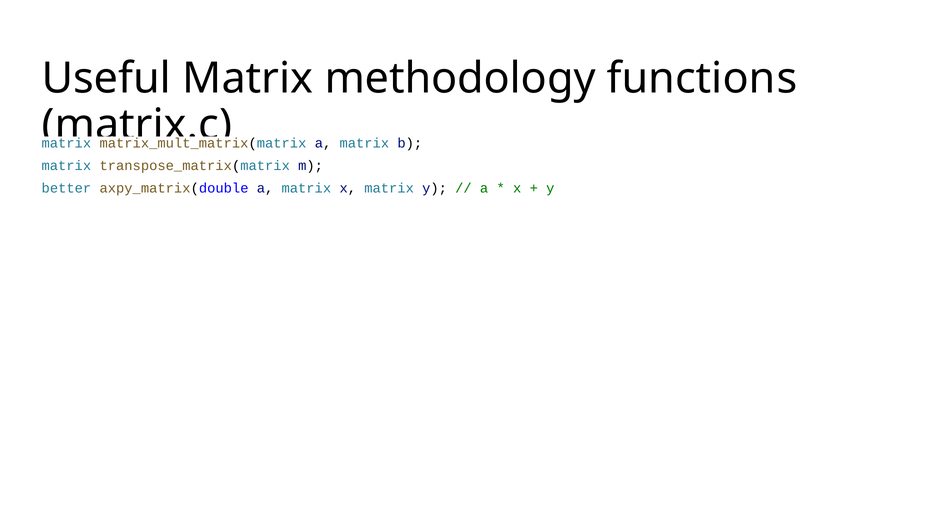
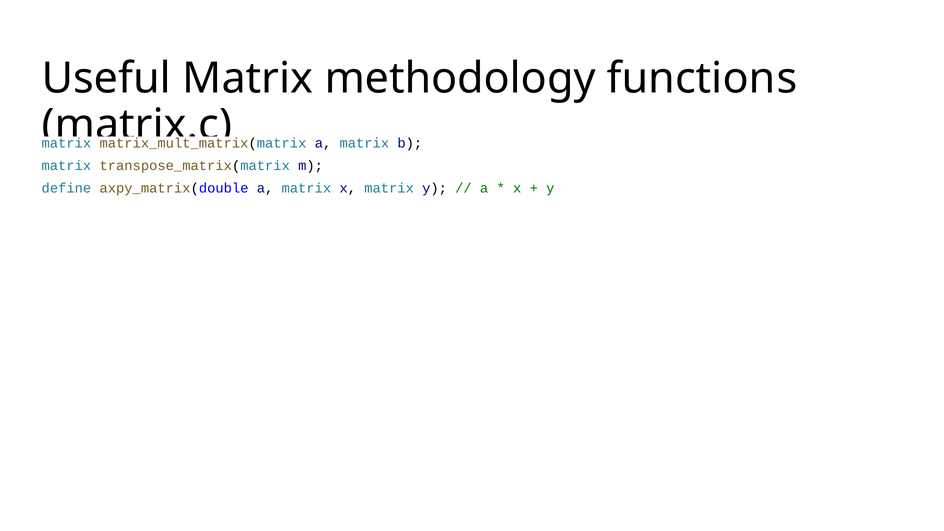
better: better -> define (66, 188)
